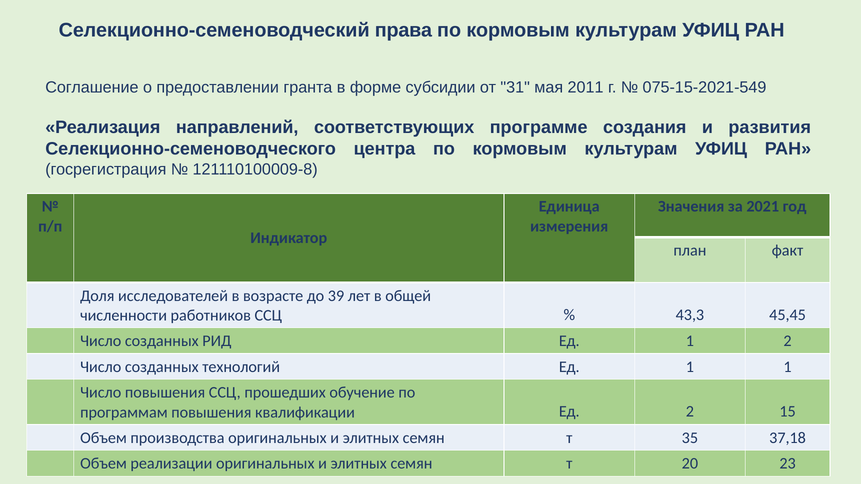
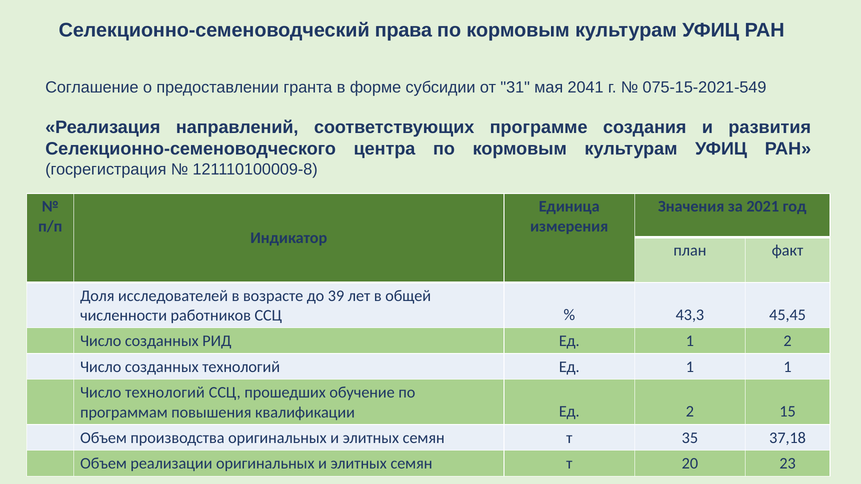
2011: 2011 -> 2041 (586, 88)
Число повышения: повышения -> технологий (165, 393)
